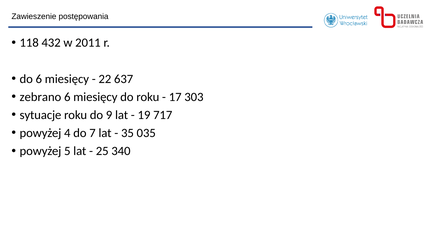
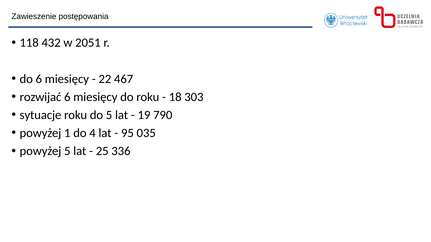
2011: 2011 -> 2051 (88, 43)
637: 637 -> 467 (124, 79)
zebrano: zebrano -> rozwijać (40, 97)
17: 17 -> 18 (175, 97)
do 9: 9 -> 5 (109, 115)
717: 717 -> 790 (163, 115)
4: 4 -> 1 (67, 133)
7: 7 -> 4 (93, 133)
35: 35 -> 95 (127, 133)
340: 340 -> 336 (121, 151)
